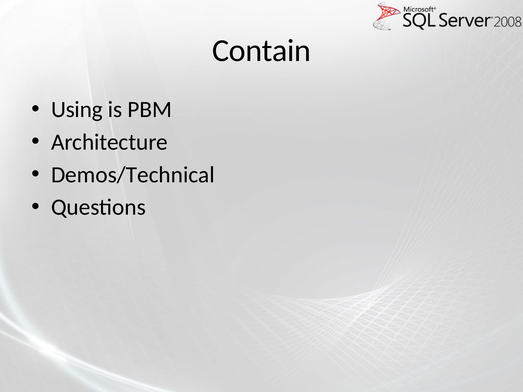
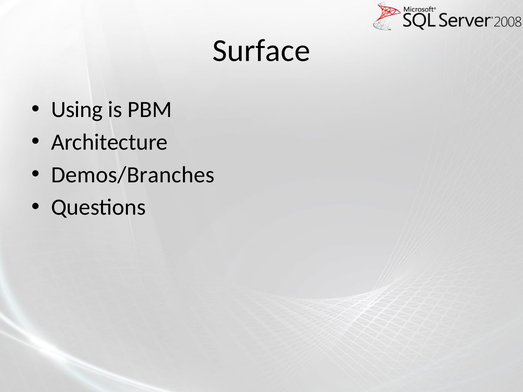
Contain: Contain -> Surface (261, 51)
Demos/Technical: Demos/Technical -> Demos/Branches (133, 175)
